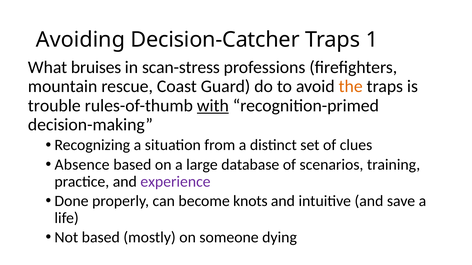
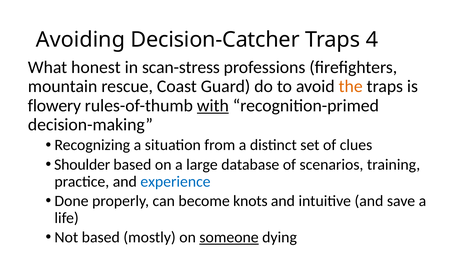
1: 1 -> 4 (372, 40)
bruises: bruises -> honest (96, 67)
trouble: trouble -> flowery (54, 106)
Absence: Absence -> Shoulder (82, 165)
experience colour: purple -> blue (175, 182)
someone underline: none -> present (229, 238)
